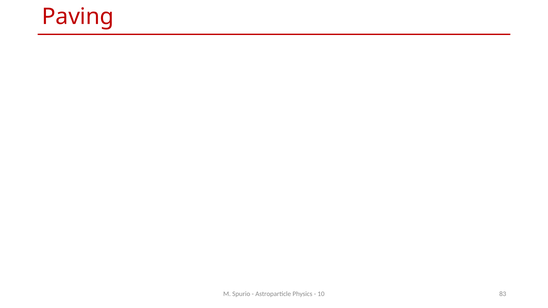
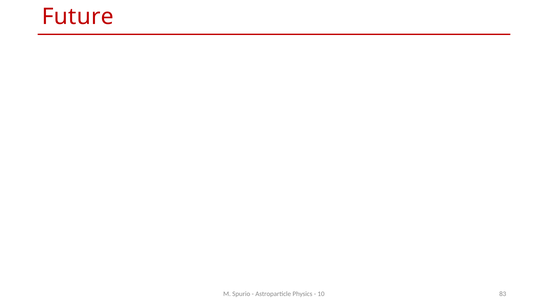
Paving: Paving -> Future (78, 17)
